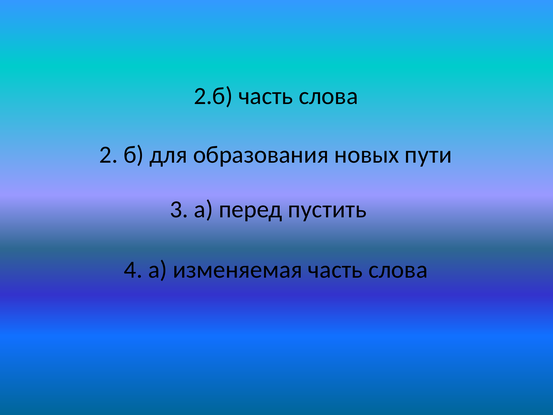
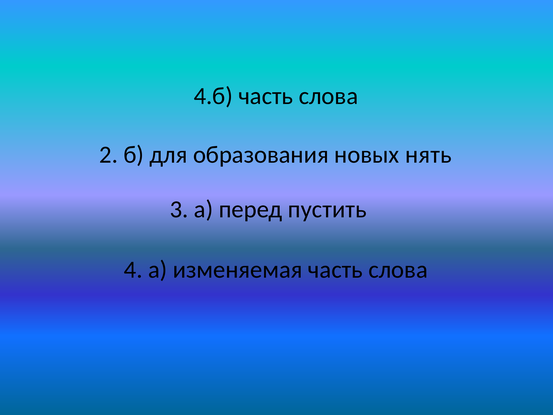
2.б: 2.б -> 4.б (213, 96)
пути: пути -> нять (428, 155)
